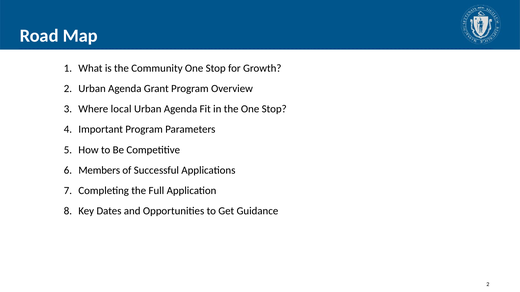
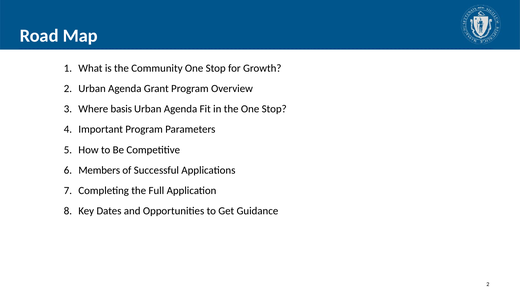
local: local -> basis (121, 109)
